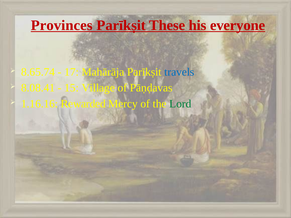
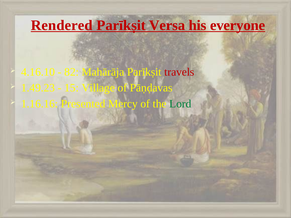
Provinces: Provinces -> Rendered (62, 25)
These: These -> Versa (167, 25)
8.65.74: 8.65.74 -> 4.16.10 (38, 72)
17: 17 -> 82 (72, 72)
travels colour: blue -> red (179, 72)
8.08.41: 8.08.41 -> 1.49.23 (38, 88)
Rewarded: Rewarded -> Presented (83, 104)
